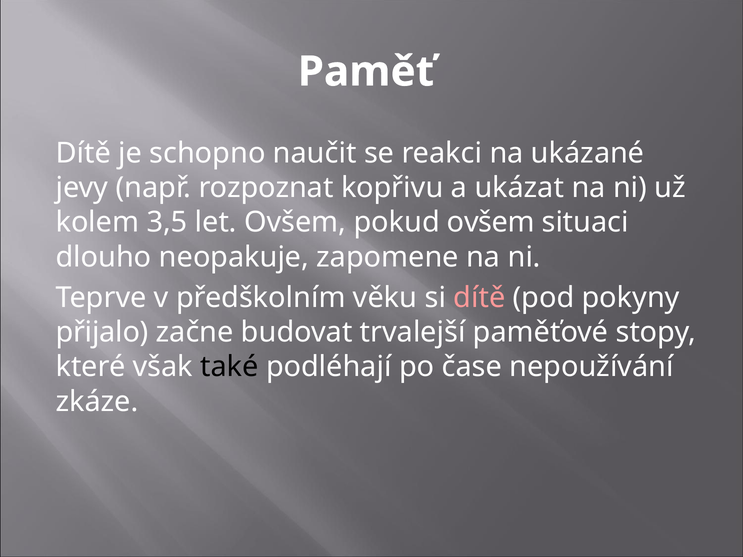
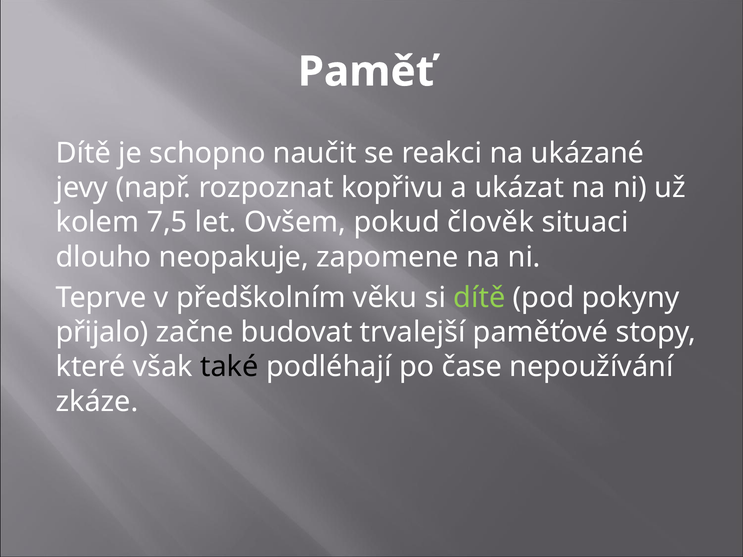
3,5: 3,5 -> 7,5 (167, 222)
pokud ovšem: ovšem -> člověk (491, 222)
dítě colour: pink -> light green (479, 298)
